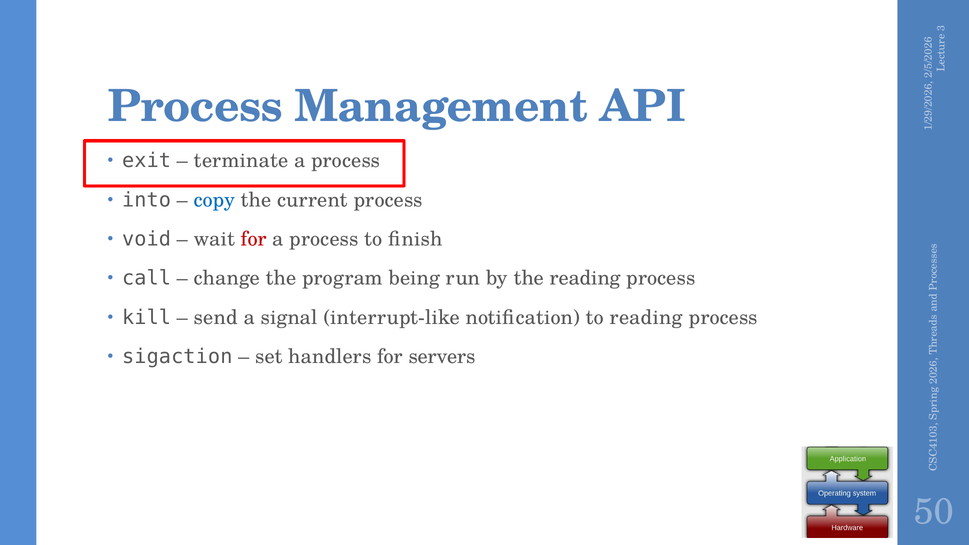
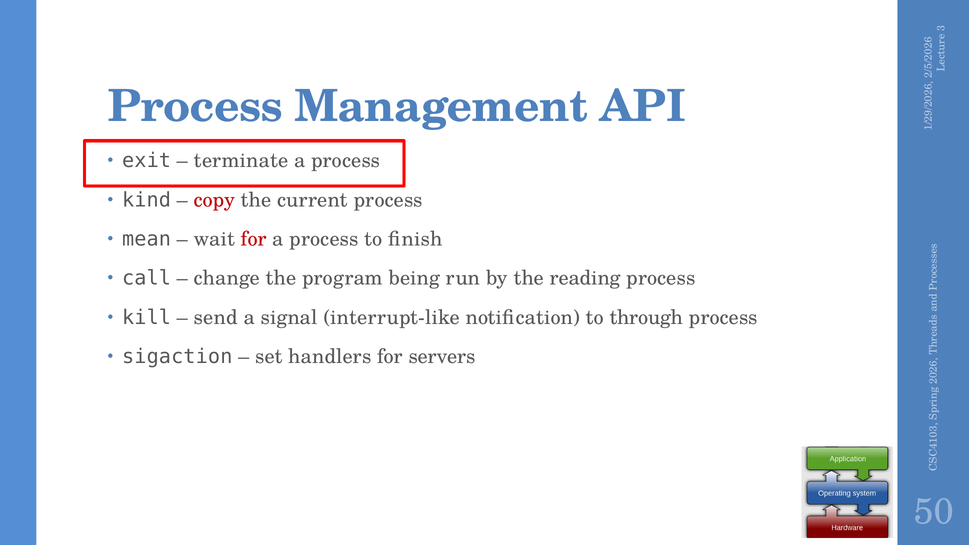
into: into -> kind (147, 200)
copy colour: blue -> red (215, 200)
void: void -> mean (147, 239)
to reading: reading -> through (646, 318)
